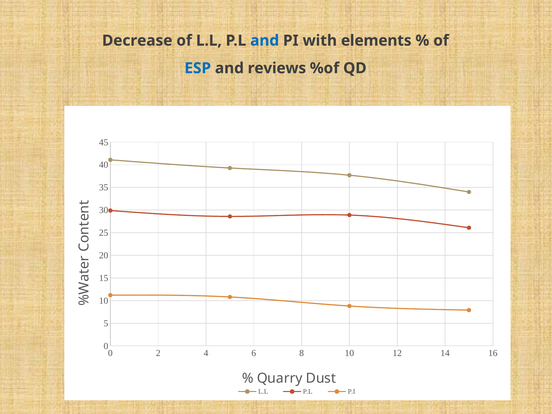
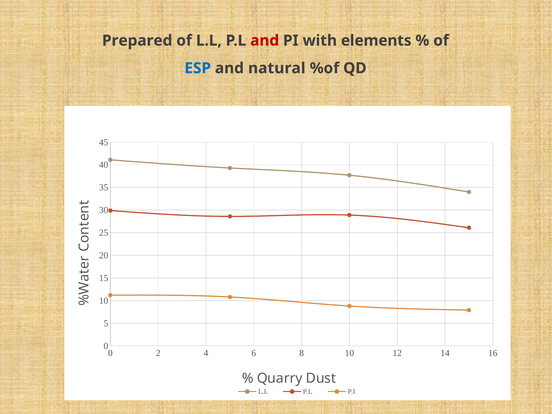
Decrease: Decrease -> Prepared (137, 41)
and colour: blue -> red (265, 41)
reviews: reviews -> natural (277, 68)
